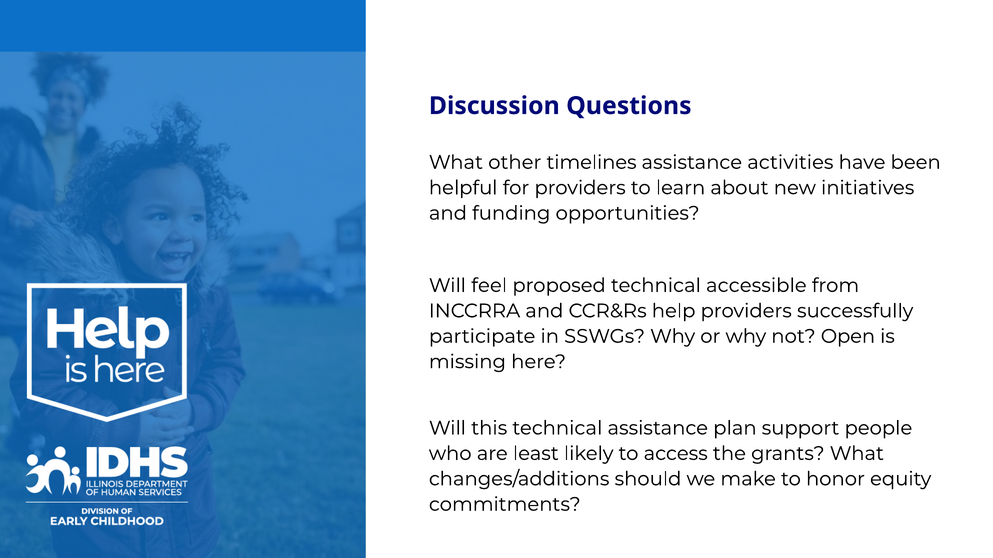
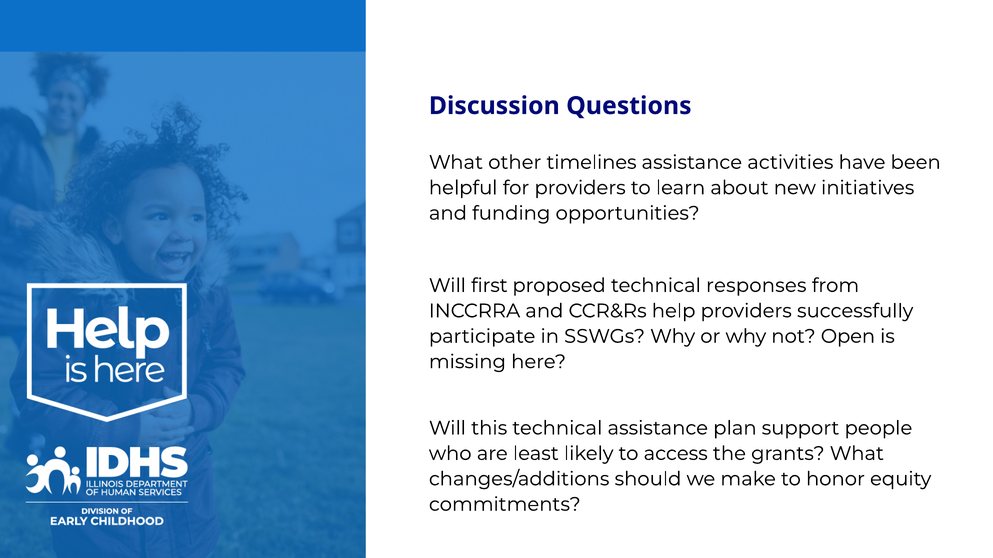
feel: feel -> first (489, 286)
accessible: accessible -> responses (756, 286)
